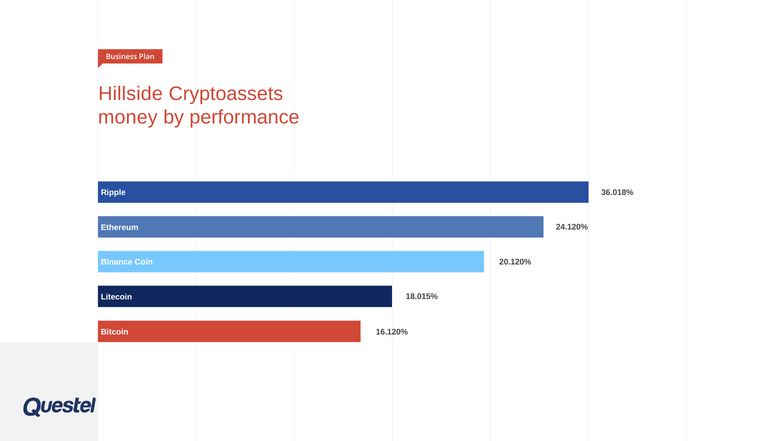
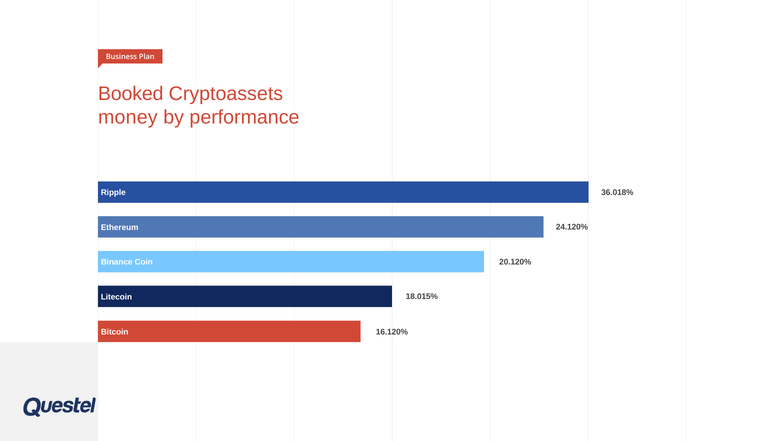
Hillside: Hillside -> Booked (131, 94)
